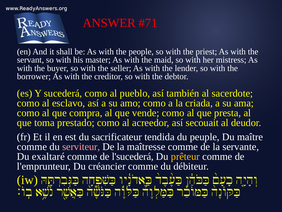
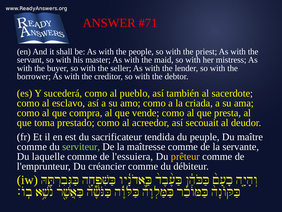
serviteur colour: pink -> light green (81, 146)
exaltaré: exaltaré -> laquelle (48, 156)
l'sucederá: l'sucederá -> l'essuiera (133, 156)
